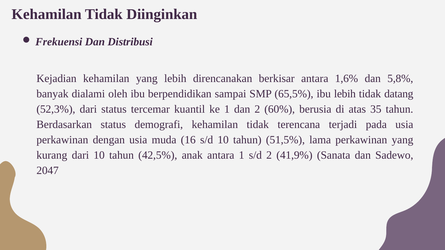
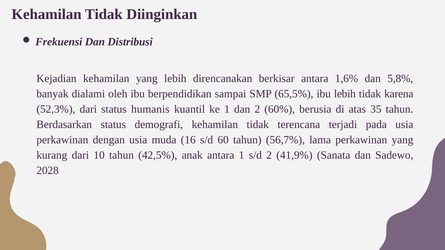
datang: datang -> karena (399, 94)
tercemar: tercemar -> humanis (150, 109)
s/d 10: 10 -> 60 (223, 140)
51,5%: 51,5% -> 56,7% (285, 140)
2047: 2047 -> 2028 (48, 171)
